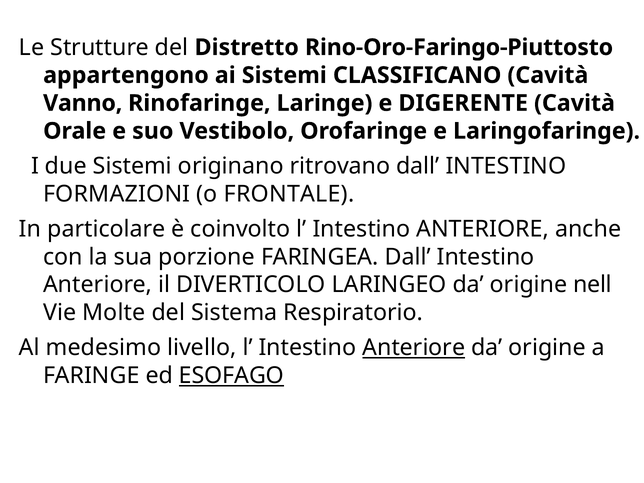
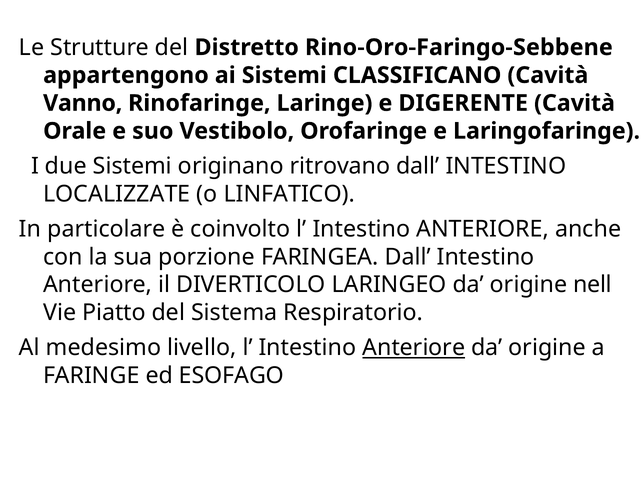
Rino-Oro-Faringo-Piuttosto: Rino-Oro-Faringo-Piuttosto -> Rino-Oro-Faringo-Sebbene (459, 47)
FORMAZIONI: FORMAZIONI -> LOCALIZZATE (117, 194)
FRONTALE: FRONTALE -> LINFATICO (289, 194)
Molte: Molte -> Piatto (114, 313)
ESOFAGO underline: present -> none (232, 376)
